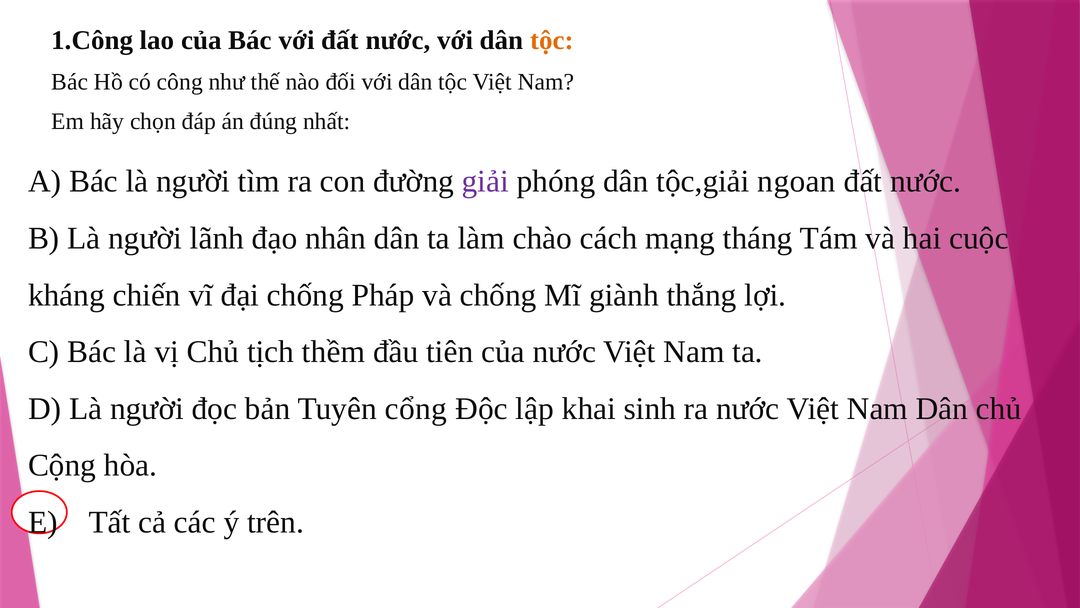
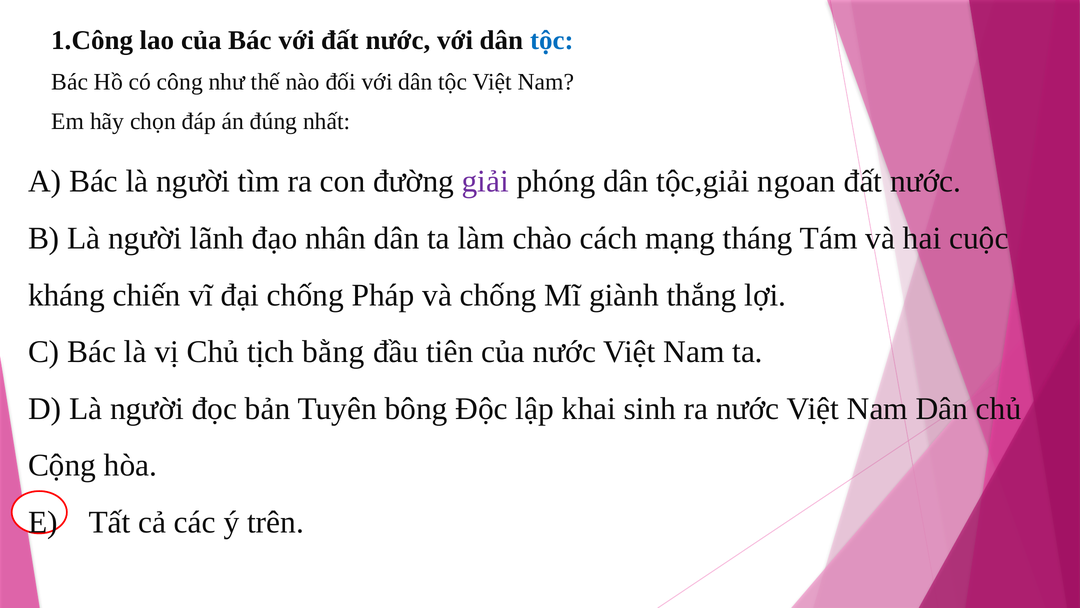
tộc colour: orange -> blue (552, 40)
thềm: thềm -> bằng (333, 352)
cổng: cổng -> bông (416, 408)
